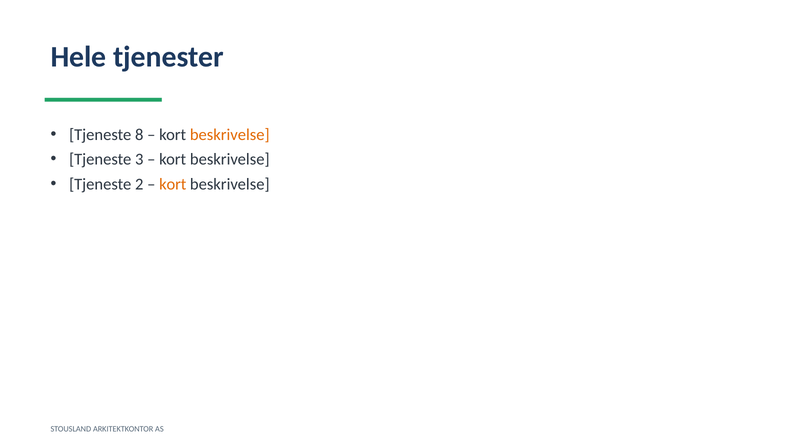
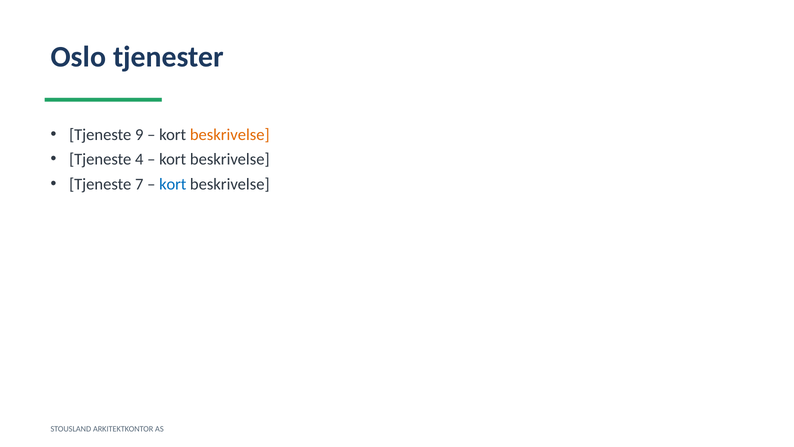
Hele: Hele -> Oslo (78, 57)
8: 8 -> 9 (139, 134)
3: 3 -> 4 (139, 159)
2: 2 -> 7 (139, 184)
kort colour: orange -> blue (173, 184)
